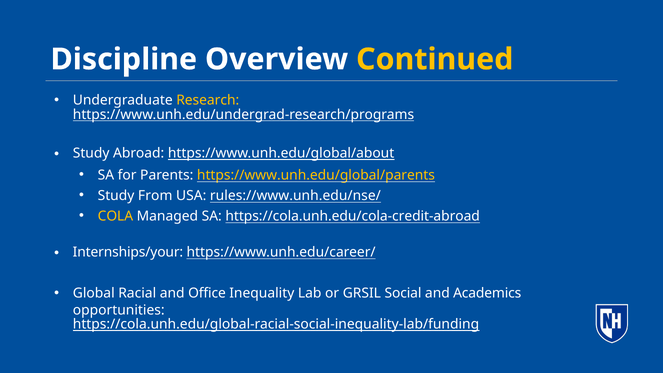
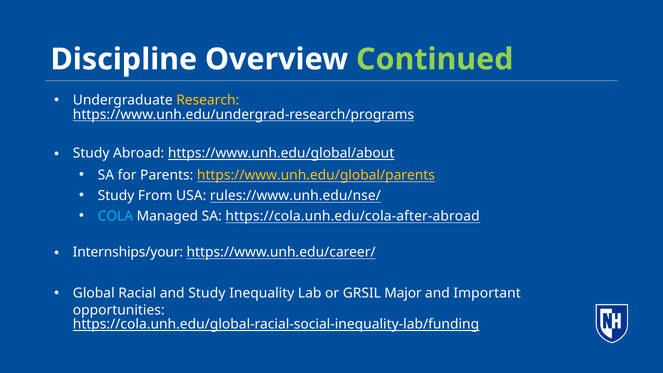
Continued colour: yellow -> light green (435, 59)
COLA colour: yellow -> light blue (115, 216)
https://cola.unh.edu/cola-credit-abroad: https://cola.unh.edu/cola-credit-abroad -> https://cola.unh.edu/cola-after-abroad (353, 216)
and Office: Office -> Study (207, 293)
Social: Social -> Major (403, 293)
Academics: Academics -> Important (487, 293)
